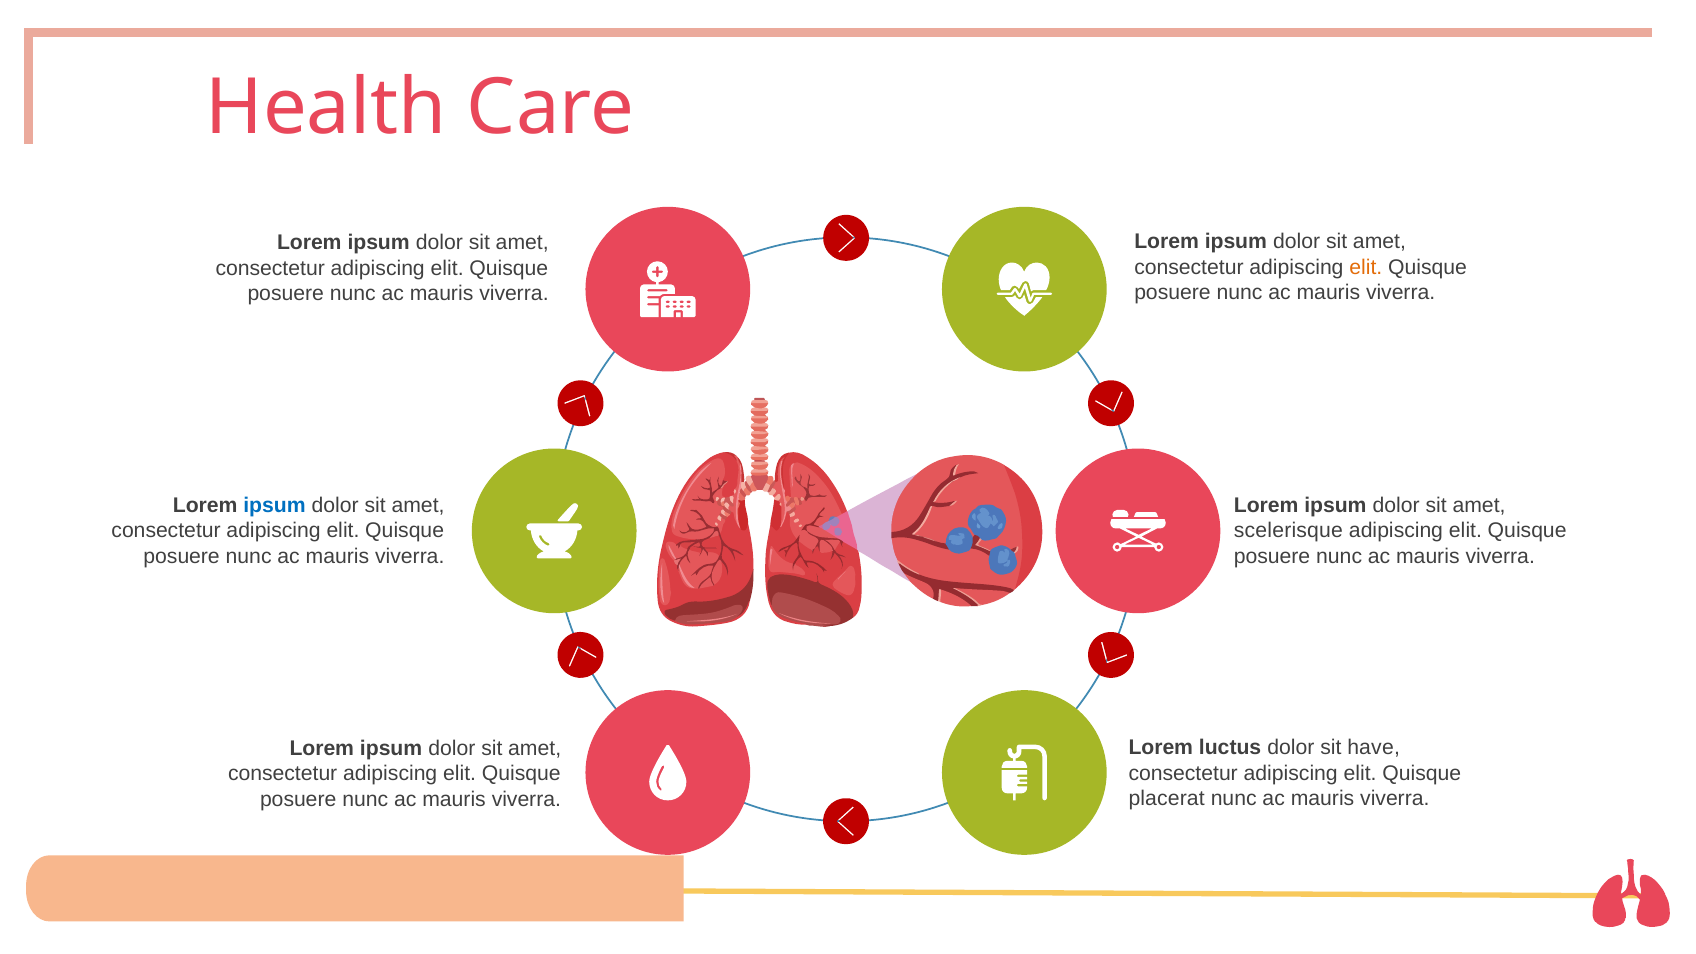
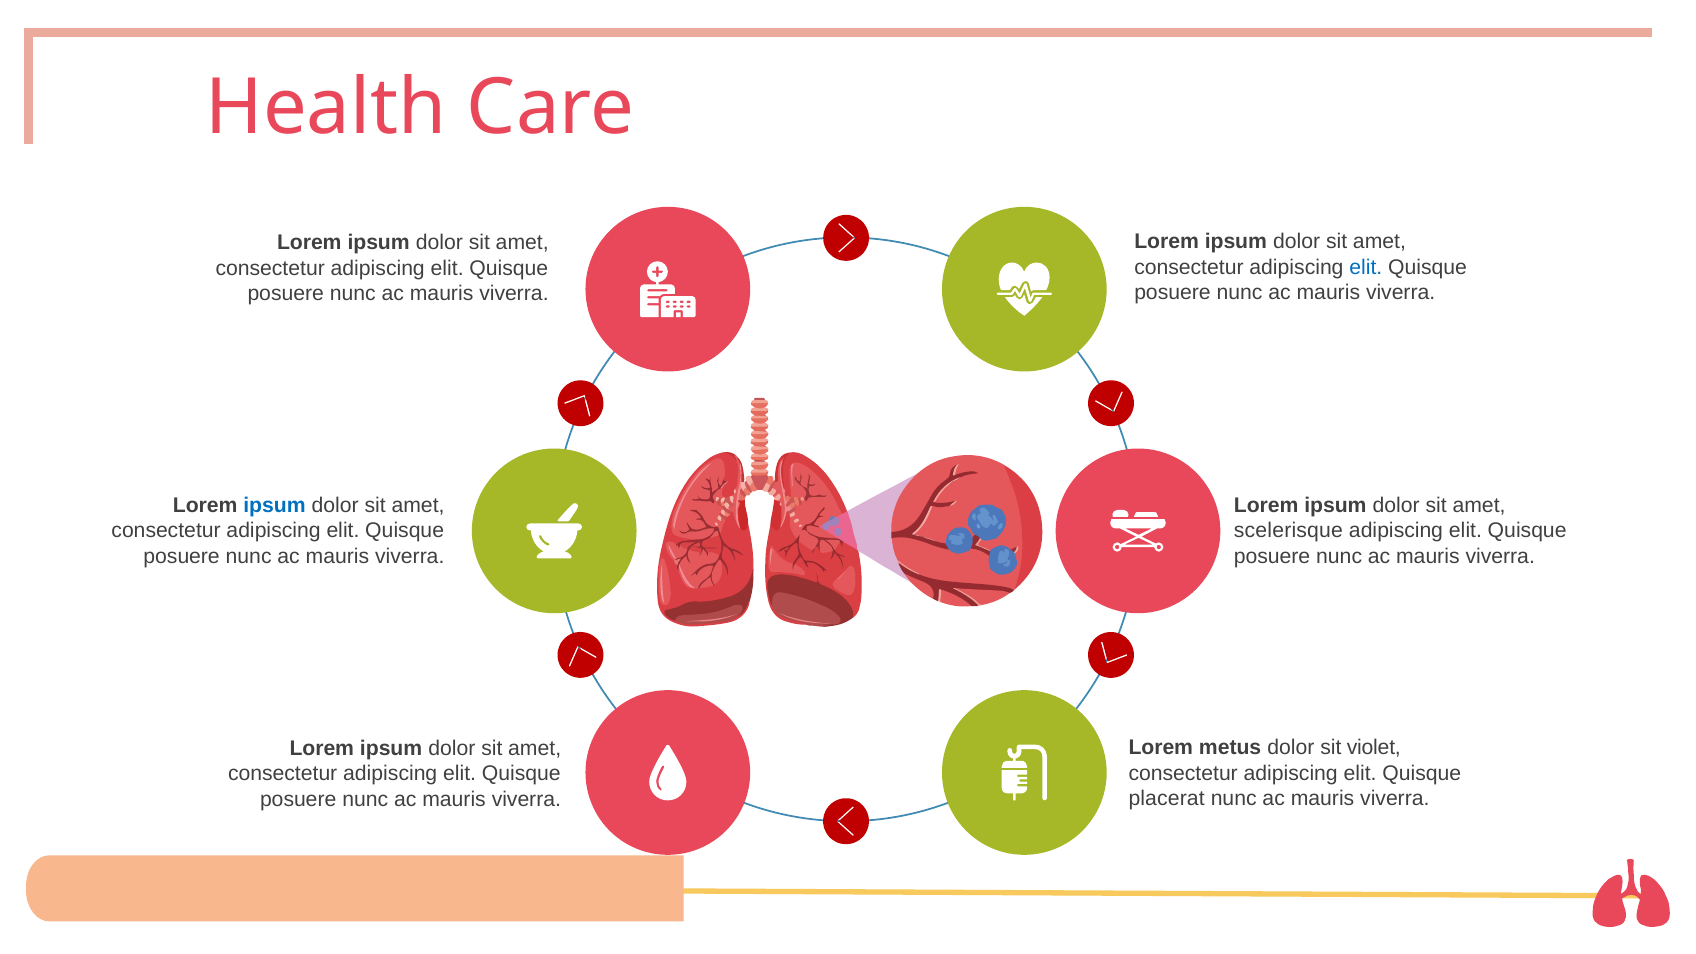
elit colour: orange -> blue (1366, 267)
luctus: luctus -> metus (1230, 748)
have: have -> violet (1374, 748)
